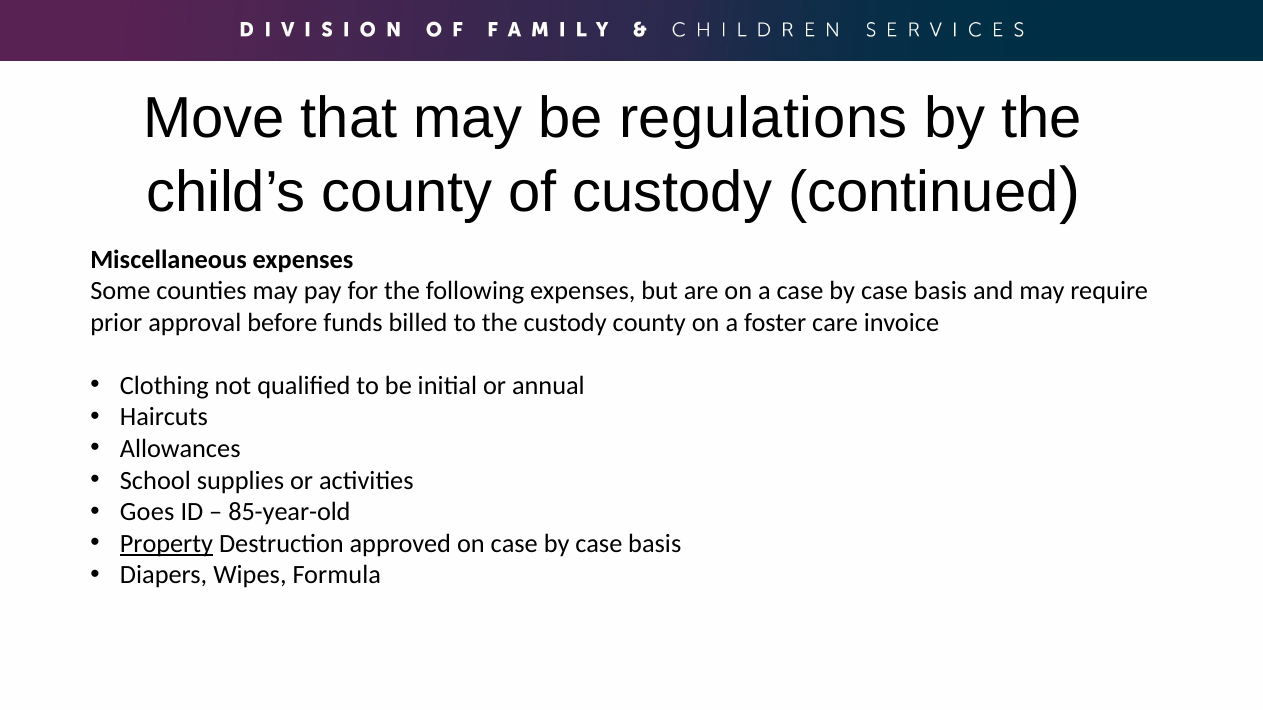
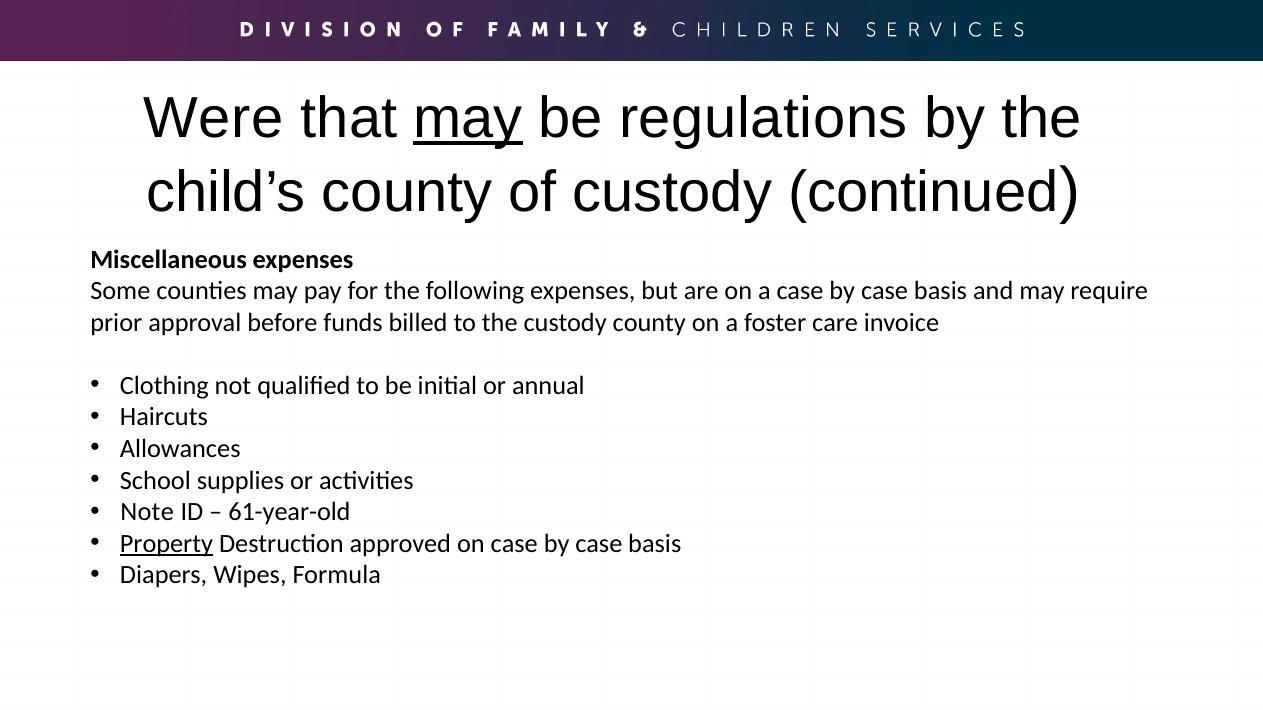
Move: Move -> Were (214, 118)
may underline: none -> present (468, 118)
Goes: Goes -> Note (147, 512)
85-year-old: 85-year-old -> 61-year-old (289, 512)
